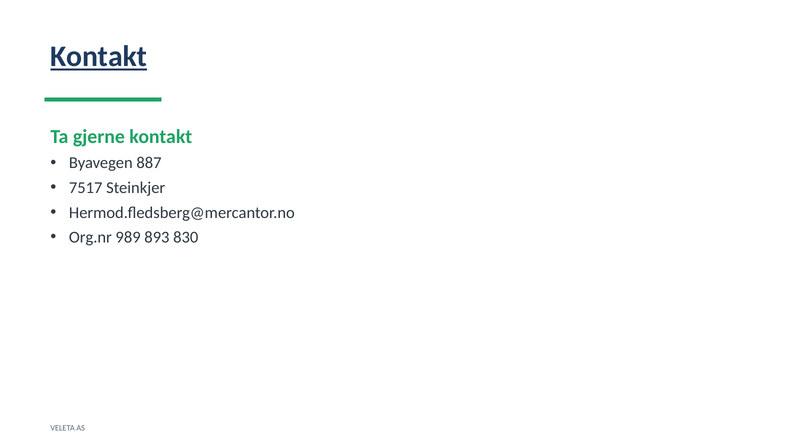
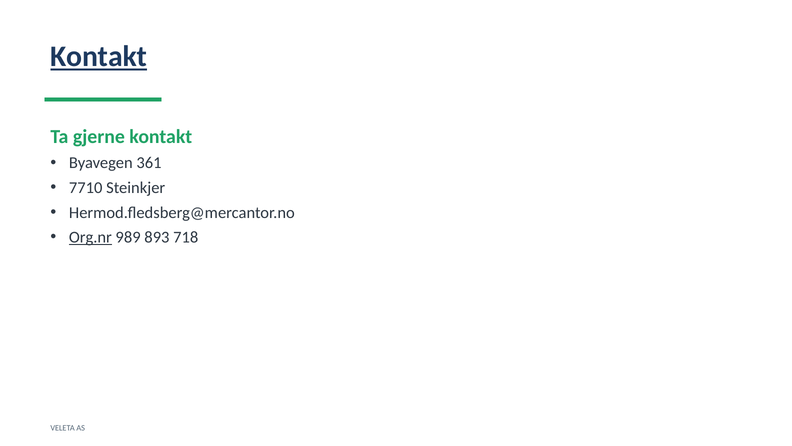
887: 887 -> 361 (149, 163)
7517: 7517 -> 7710 (86, 188)
Org.nr underline: none -> present (90, 237)
830: 830 -> 718 (186, 237)
